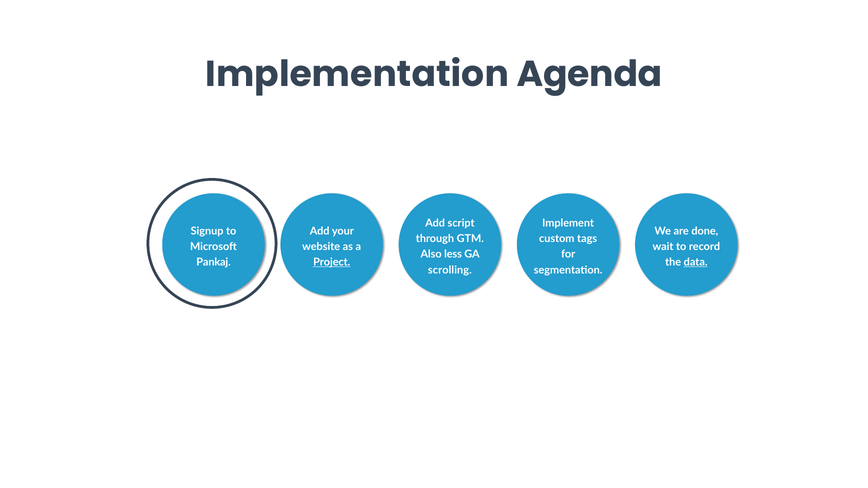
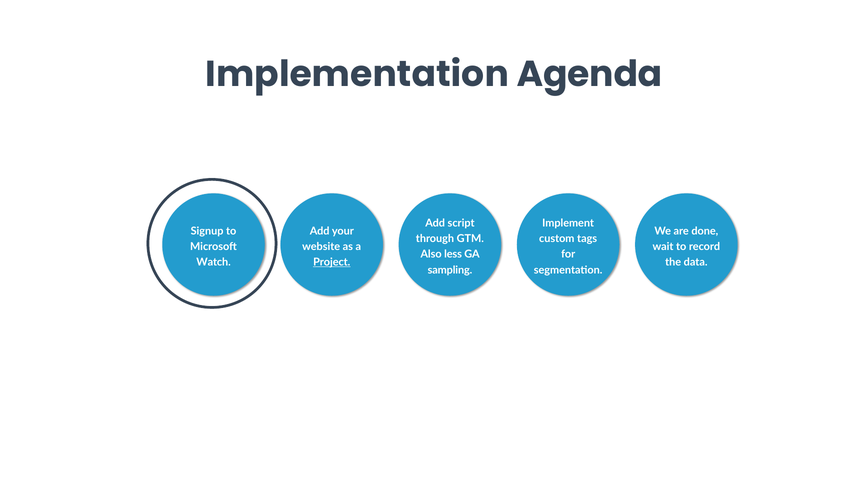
Pankaj: Pankaj -> Watch (214, 262)
data underline: present -> none (696, 262)
scrolling: scrolling -> sampling (450, 270)
